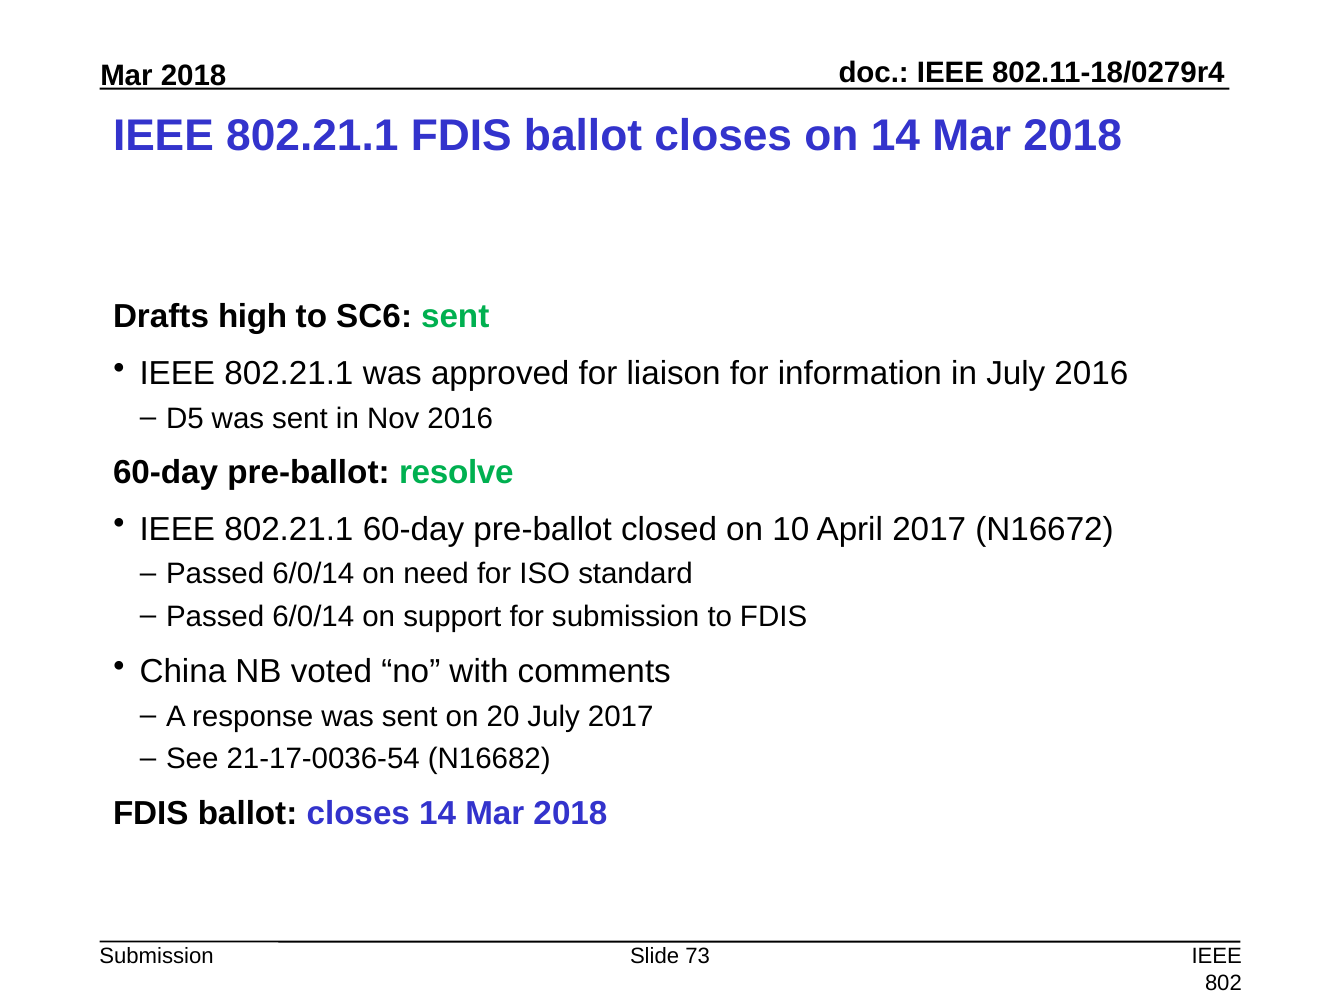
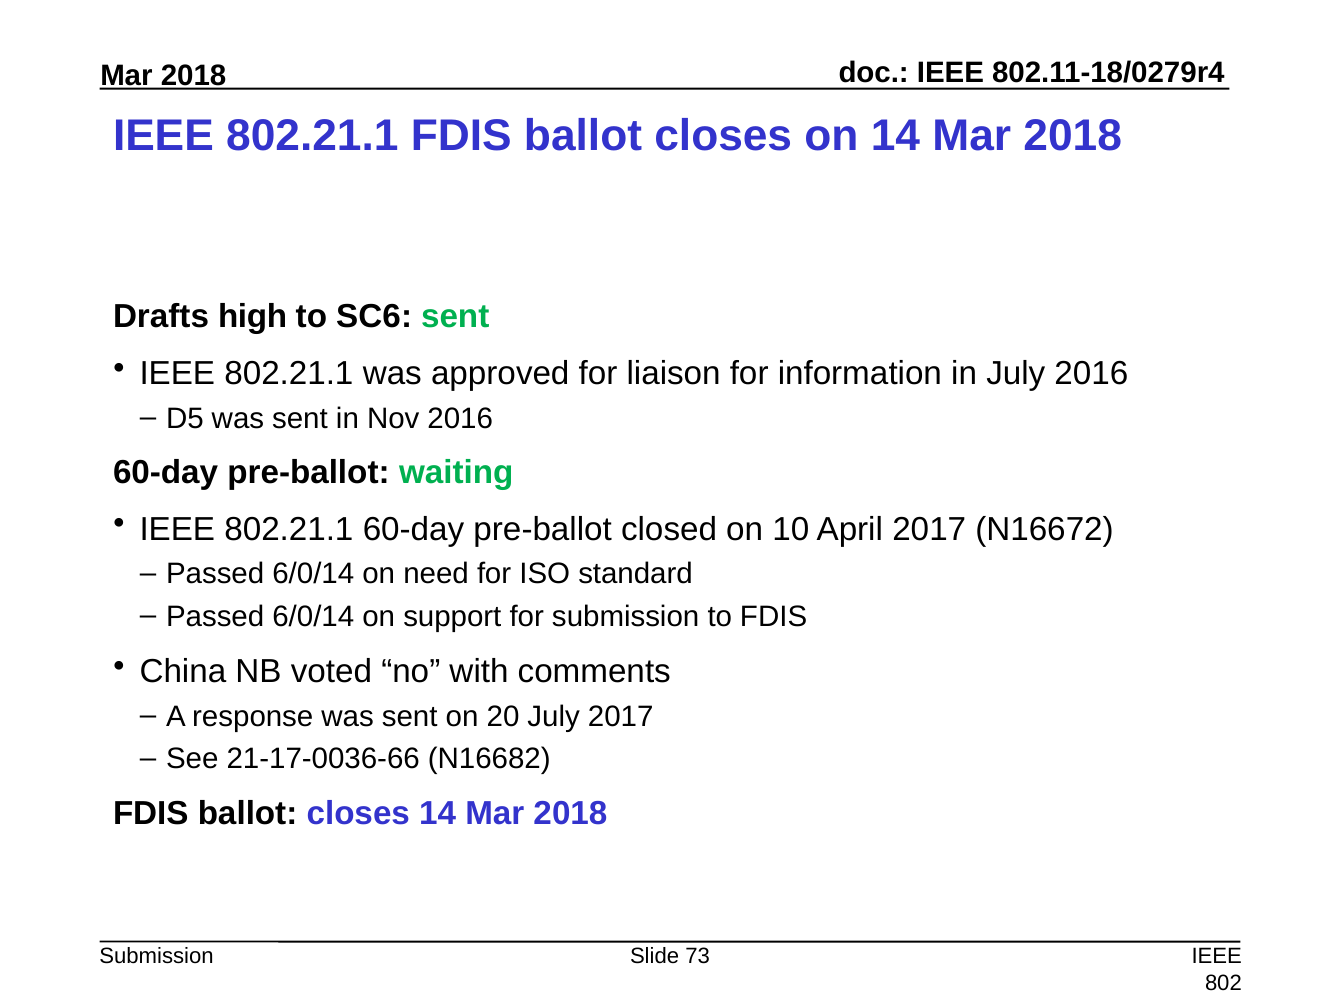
resolve: resolve -> waiting (456, 473)
21-17-0036-54: 21-17-0036-54 -> 21-17-0036-66 (323, 759)
